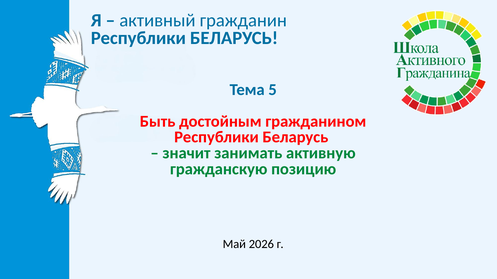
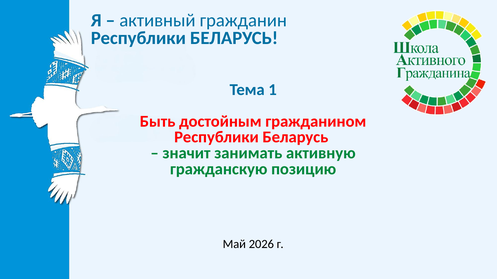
5: 5 -> 1 (273, 90)
